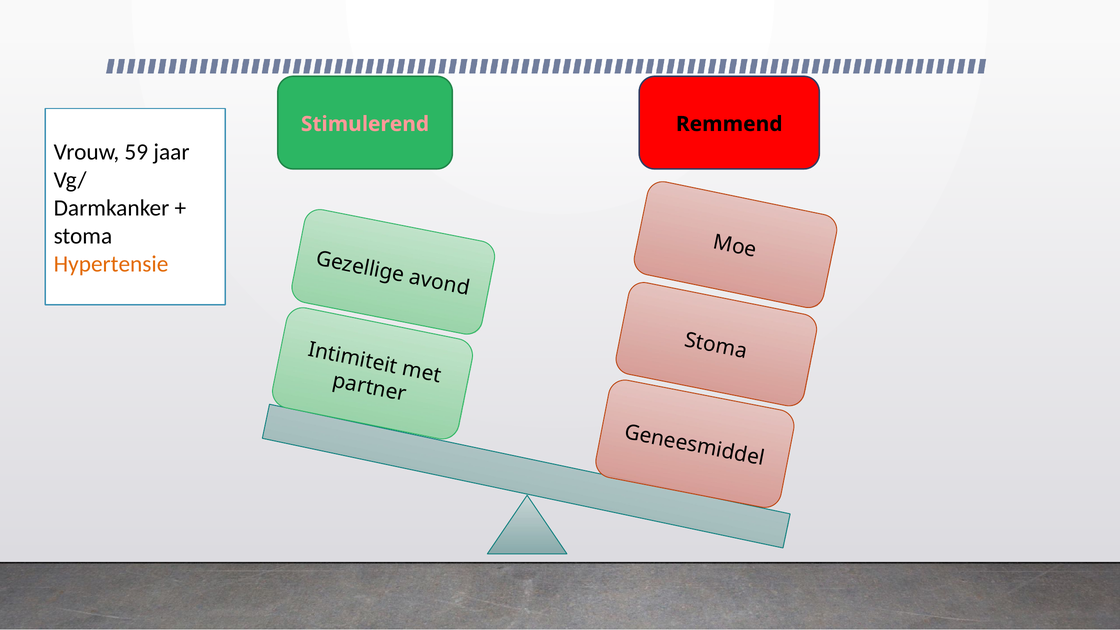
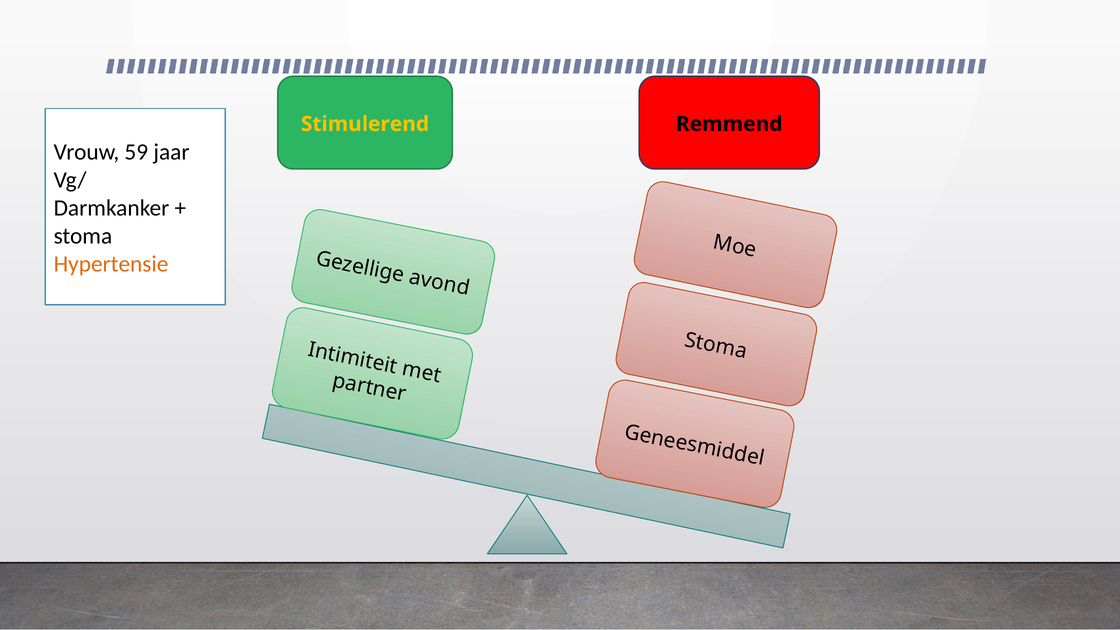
Stimulerend colour: pink -> yellow (365, 124)
